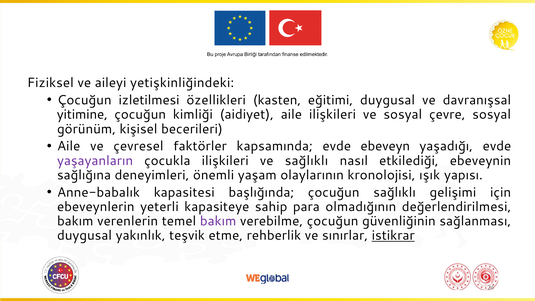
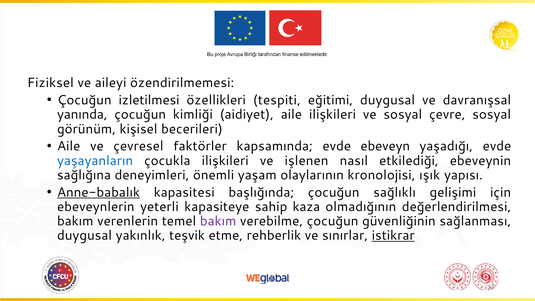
yetişkinliğindeki: yetişkinliğindeki -> özendirilmemesi (182, 83)
kasten: kasten -> tespiti (277, 100)
yitimine: yitimine -> yanında (82, 114)
yaşayanların colour: purple -> blue (95, 161)
ve sağlıklı: sağlıklı -> işlenen (307, 161)
Anne-babalık underline: none -> present (98, 192)
para: para -> kaza (306, 207)
